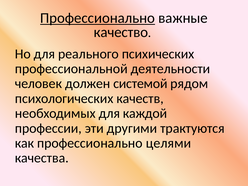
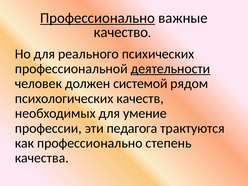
деятельности underline: none -> present (170, 69)
каждой: каждой -> умение (145, 113)
другими: другими -> педагога (132, 128)
целями: целями -> степень (169, 143)
